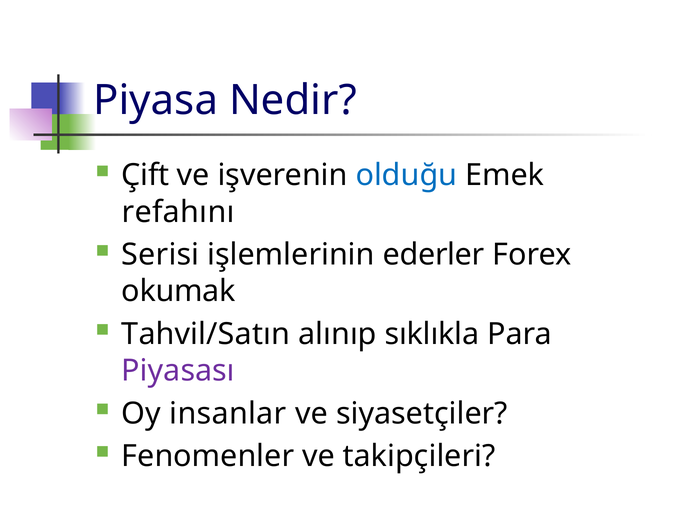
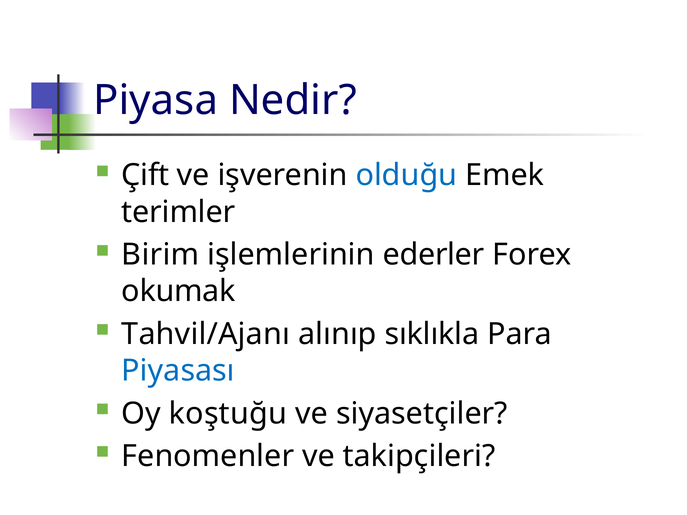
refahını: refahını -> terimler (178, 212)
Serisi: Serisi -> Birim (160, 255)
Tahvil/Satın: Tahvil/Satın -> Tahvil/Ajanı (206, 334)
Piyasası colour: purple -> blue (178, 371)
insanlar: insanlar -> koştuğu (228, 414)
